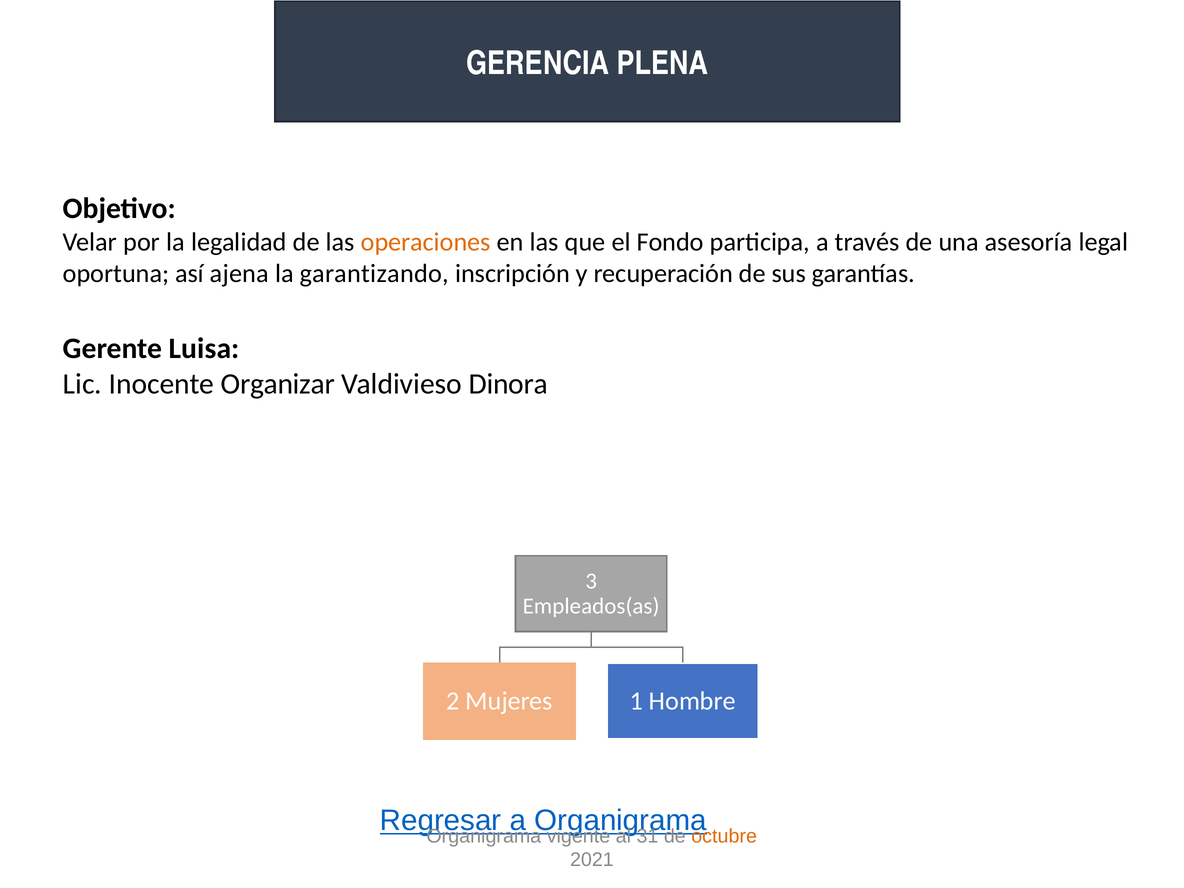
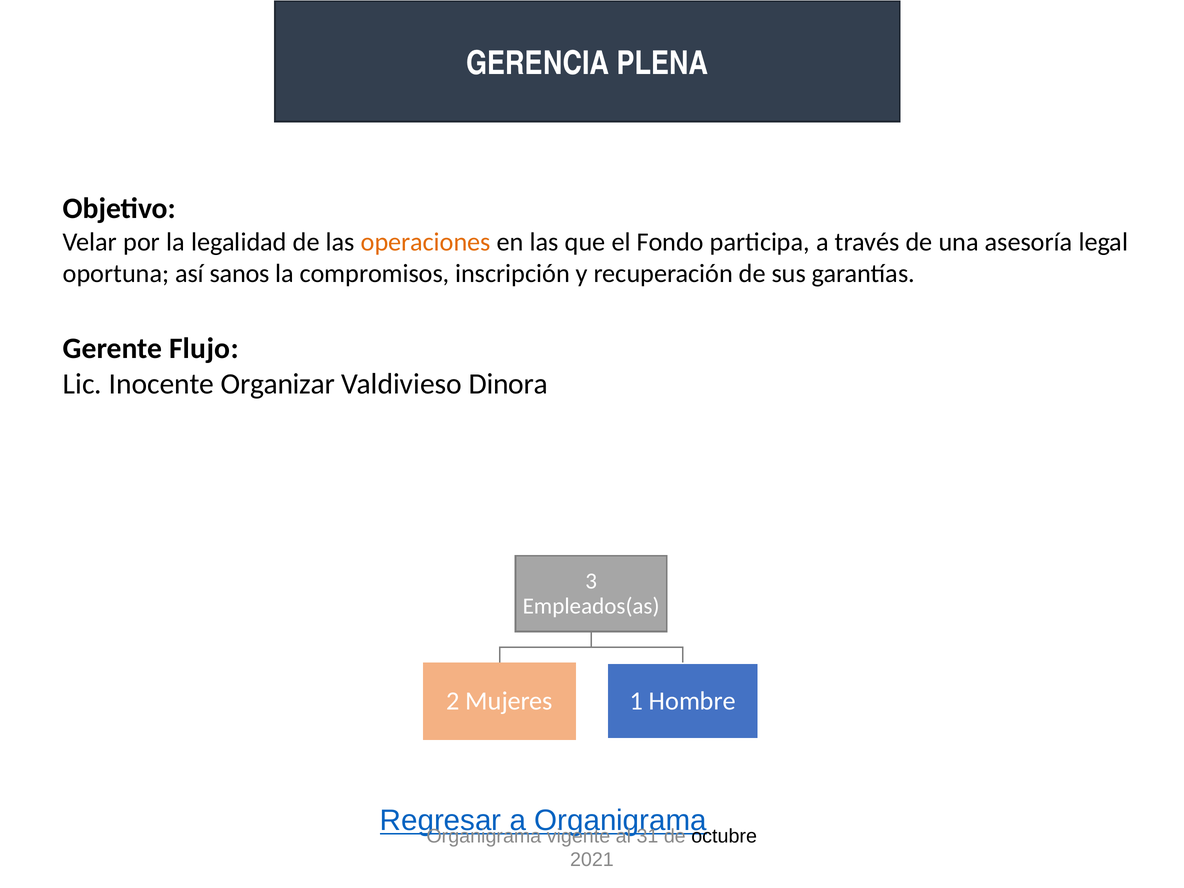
ajena: ajena -> sanos (240, 273)
garantizando: garantizando -> compromisos (374, 273)
Luisa: Luisa -> Flujo (204, 348)
octubre colour: orange -> black (724, 836)
